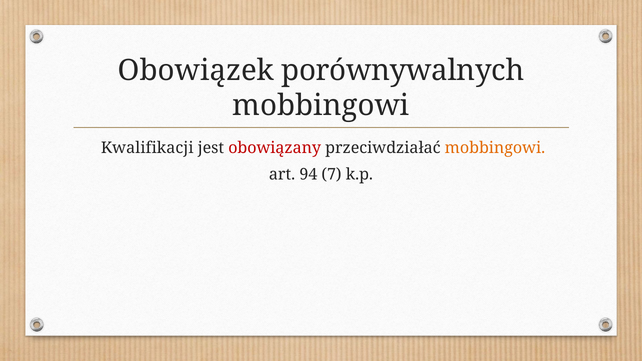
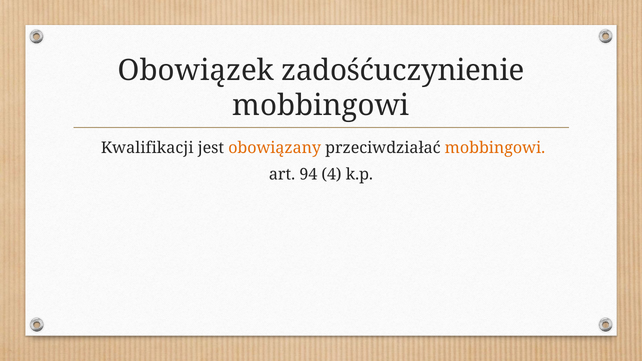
porównywalnych: porównywalnych -> zadośćuczynienie (403, 70)
obowiązany colour: red -> orange (275, 148)
7: 7 -> 4 (332, 174)
